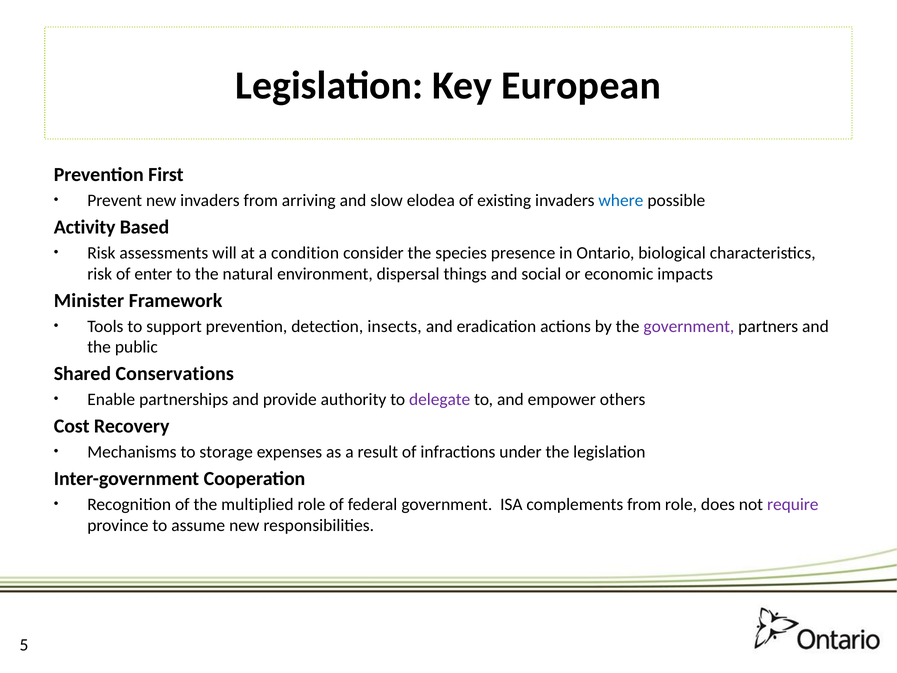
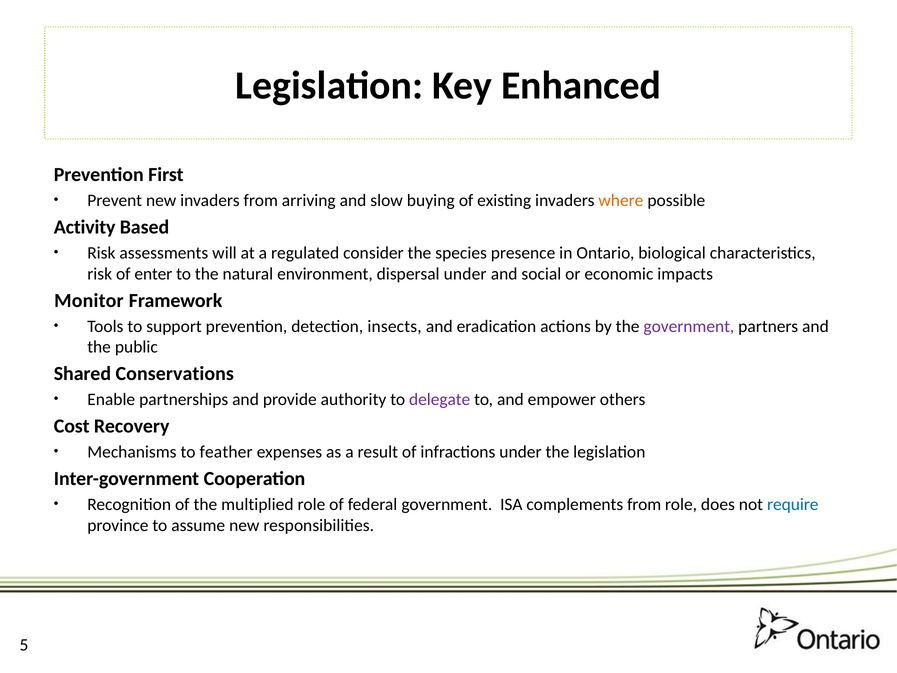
European: European -> Enhanced (581, 86)
elodea: elodea -> buying (431, 201)
where colour: blue -> orange (621, 201)
condition: condition -> regulated (305, 253)
dispersal things: things -> under (465, 274)
Minister: Minister -> Monitor (89, 300)
storage: storage -> feather (226, 452)
require colour: purple -> blue (793, 504)
